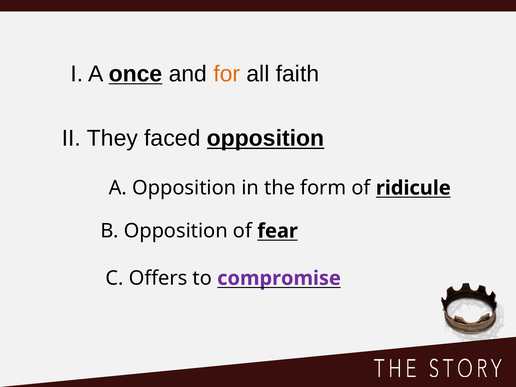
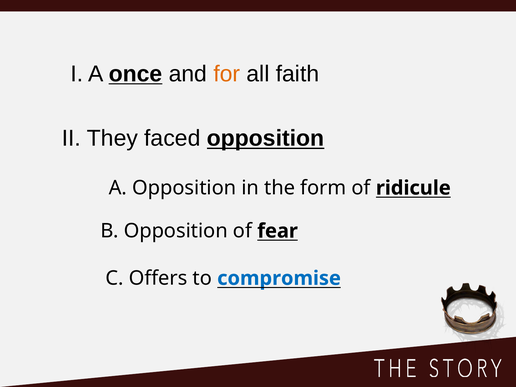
compromise colour: purple -> blue (279, 278)
